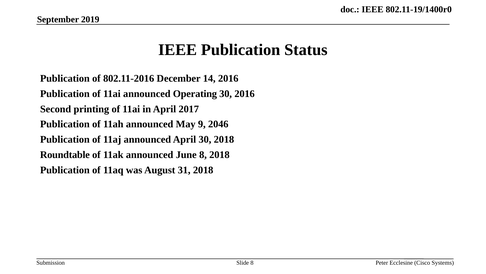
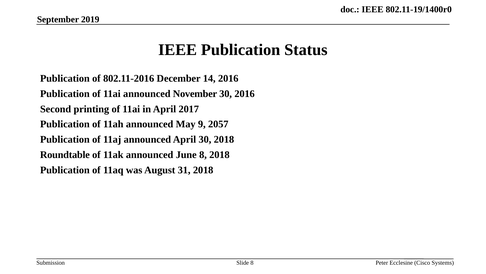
Operating: Operating -> November (195, 94)
2046: 2046 -> 2057 (218, 124)
